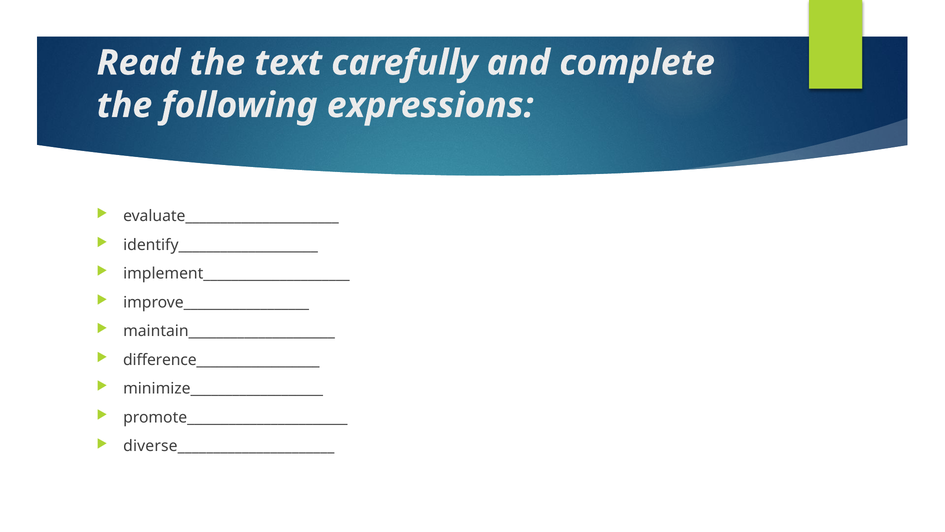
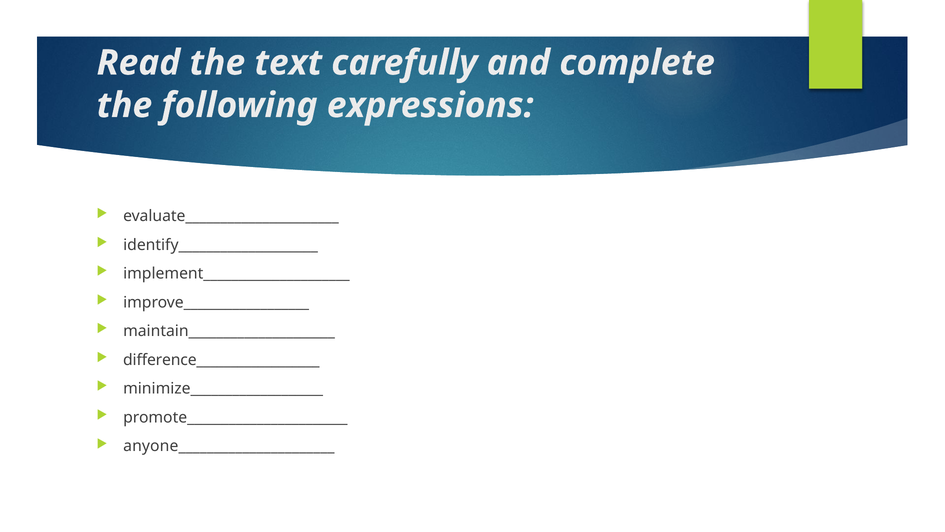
diverse______________________: diverse______________________ -> anyone______________________ (229, 446)
